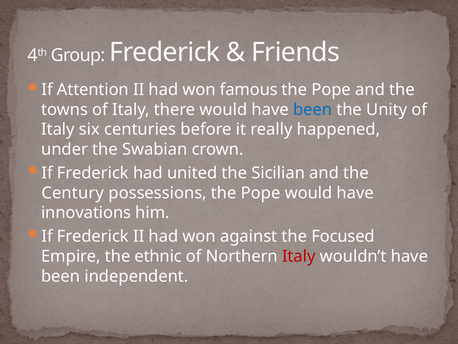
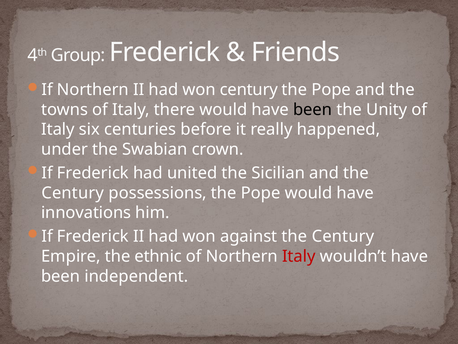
If Attention: Attention -> Northern (93, 90)
won famous: famous -> century (249, 90)
been colour: blue -> black (313, 109)
against the Focused: Focused -> Century (343, 236)
